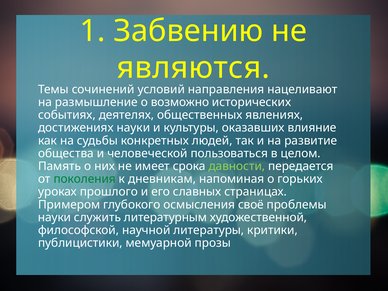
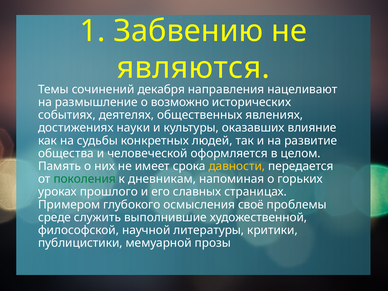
условий: условий -> декабря (161, 89)
пользоваться: пользоваться -> оформляется (229, 153)
давности colour: light green -> yellow (237, 166)
науки: науки -> среде (54, 217)
литературным: литературным -> выполнившие (165, 217)
